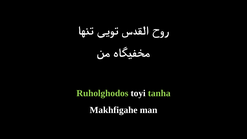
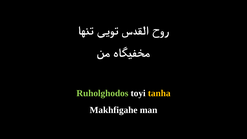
tanha colour: light green -> yellow (159, 93)
